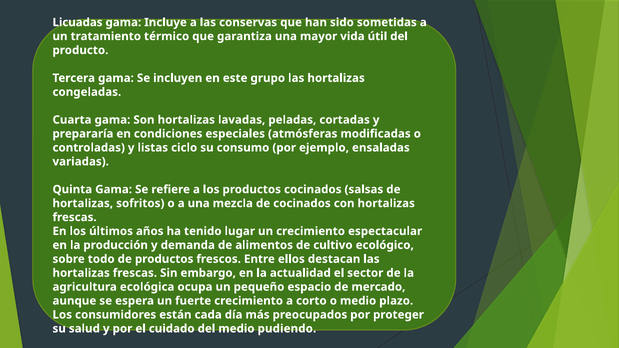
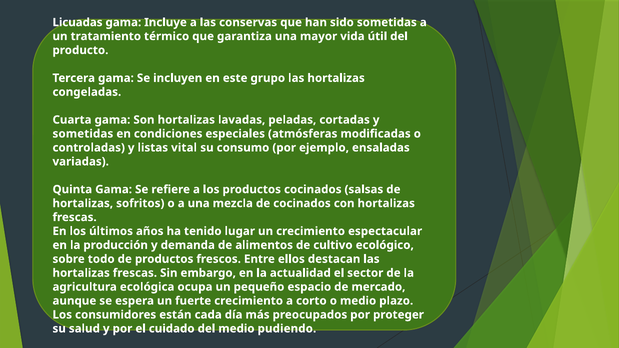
prepararía: prepararía -> sometidas (83, 134)
ciclo: ciclo -> vital (184, 148)
